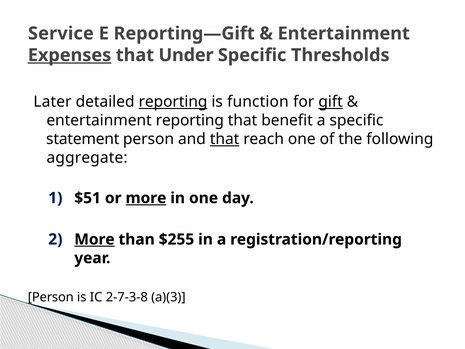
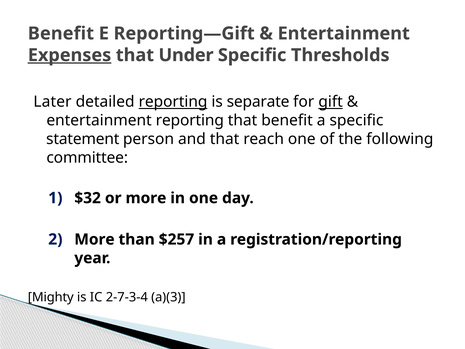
Service: Service -> Benefit (61, 33)
function: function -> separate (258, 102)
that underline: present -> none (225, 139)
aggregate: aggregate -> committee (87, 158)
$51: $51 -> $32 (88, 198)
more underline: present -> none (146, 198)
More underline: present -> none (94, 239)
$255: $255 -> $257 (176, 239)
Person: Person -> Mighty (51, 297)
2-7-3-8: 2-7-3-8 -> 2-7-3-4 (127, 297)
